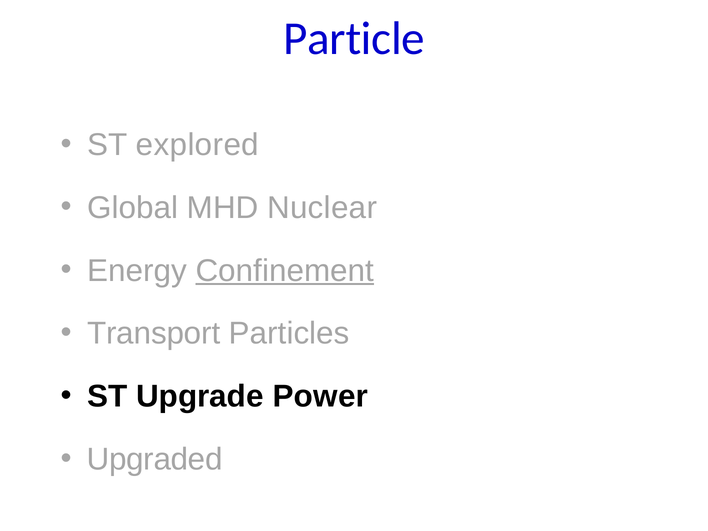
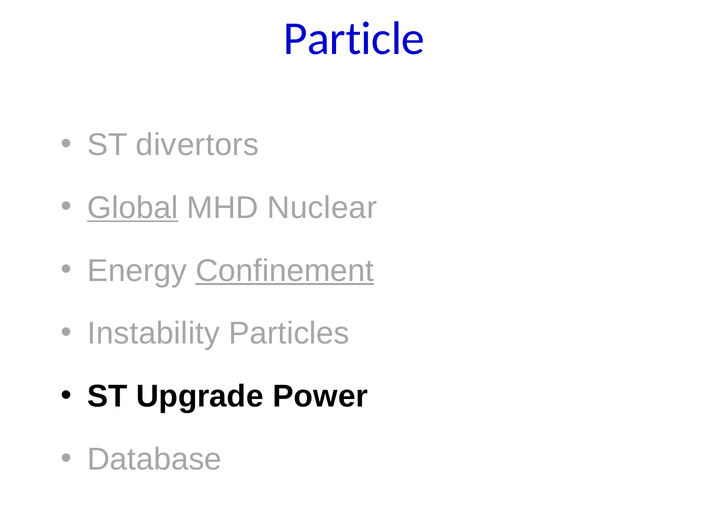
explored: explored -> divertors (197, 145)
Global underline: none -> present (133, 208)
Transport: Transport -> Instability (154, 334)
Upgraded: Upgraded -> Database (154, 459)
